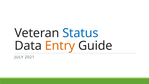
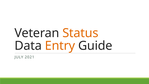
Status colour: blue -> orange (80, 33)
